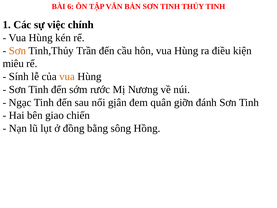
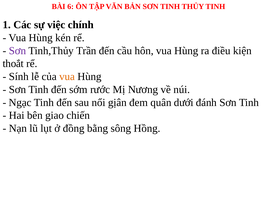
Sơn colour: orange -> purple (17, 51)
miêu: miêu -> thoắt (13, 64)
giỡn: giỡn -> dưới (184, 102)
